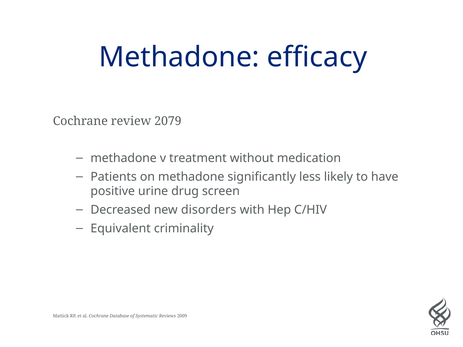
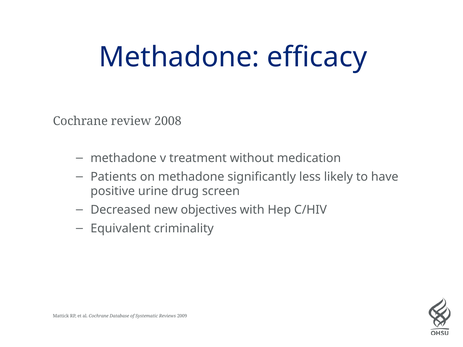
2079: 2079 -> 2008 (168, 121)
disorders: disorders -> objectives (209, 210)
